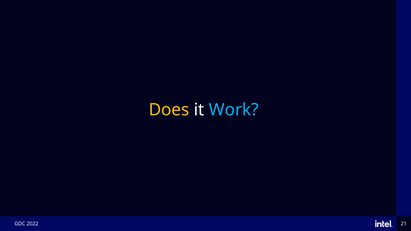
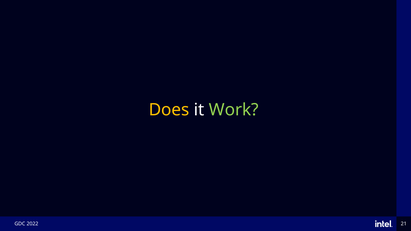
Work colour: light blue -> light green (234, 110)
